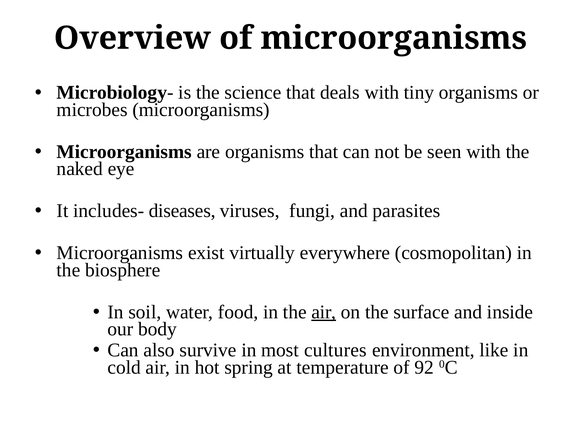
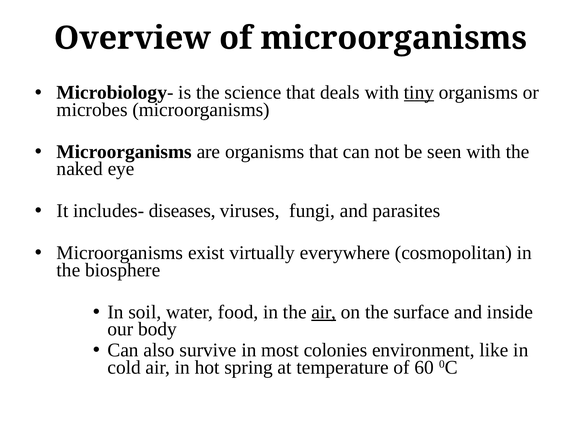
tiny underline: none -> present (419, 93)
cultures: cultures -> colonies (336, 350)
92: 92 -> 60 (424, 367)
